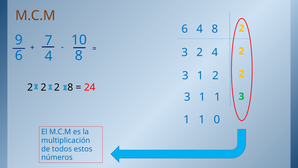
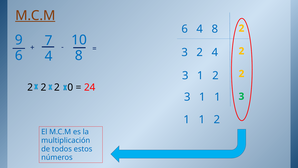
M.C.M underline: none -> present (35, 16)
2 8: 8 -> 0 (70, 87)
1 1 0: 0 -> 2 (217, 119)
